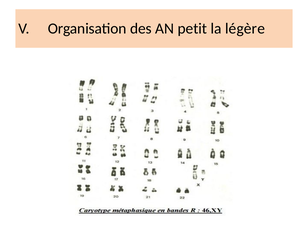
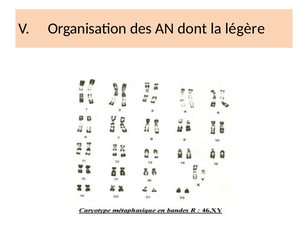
petit: petit -> dont (192, 29)
